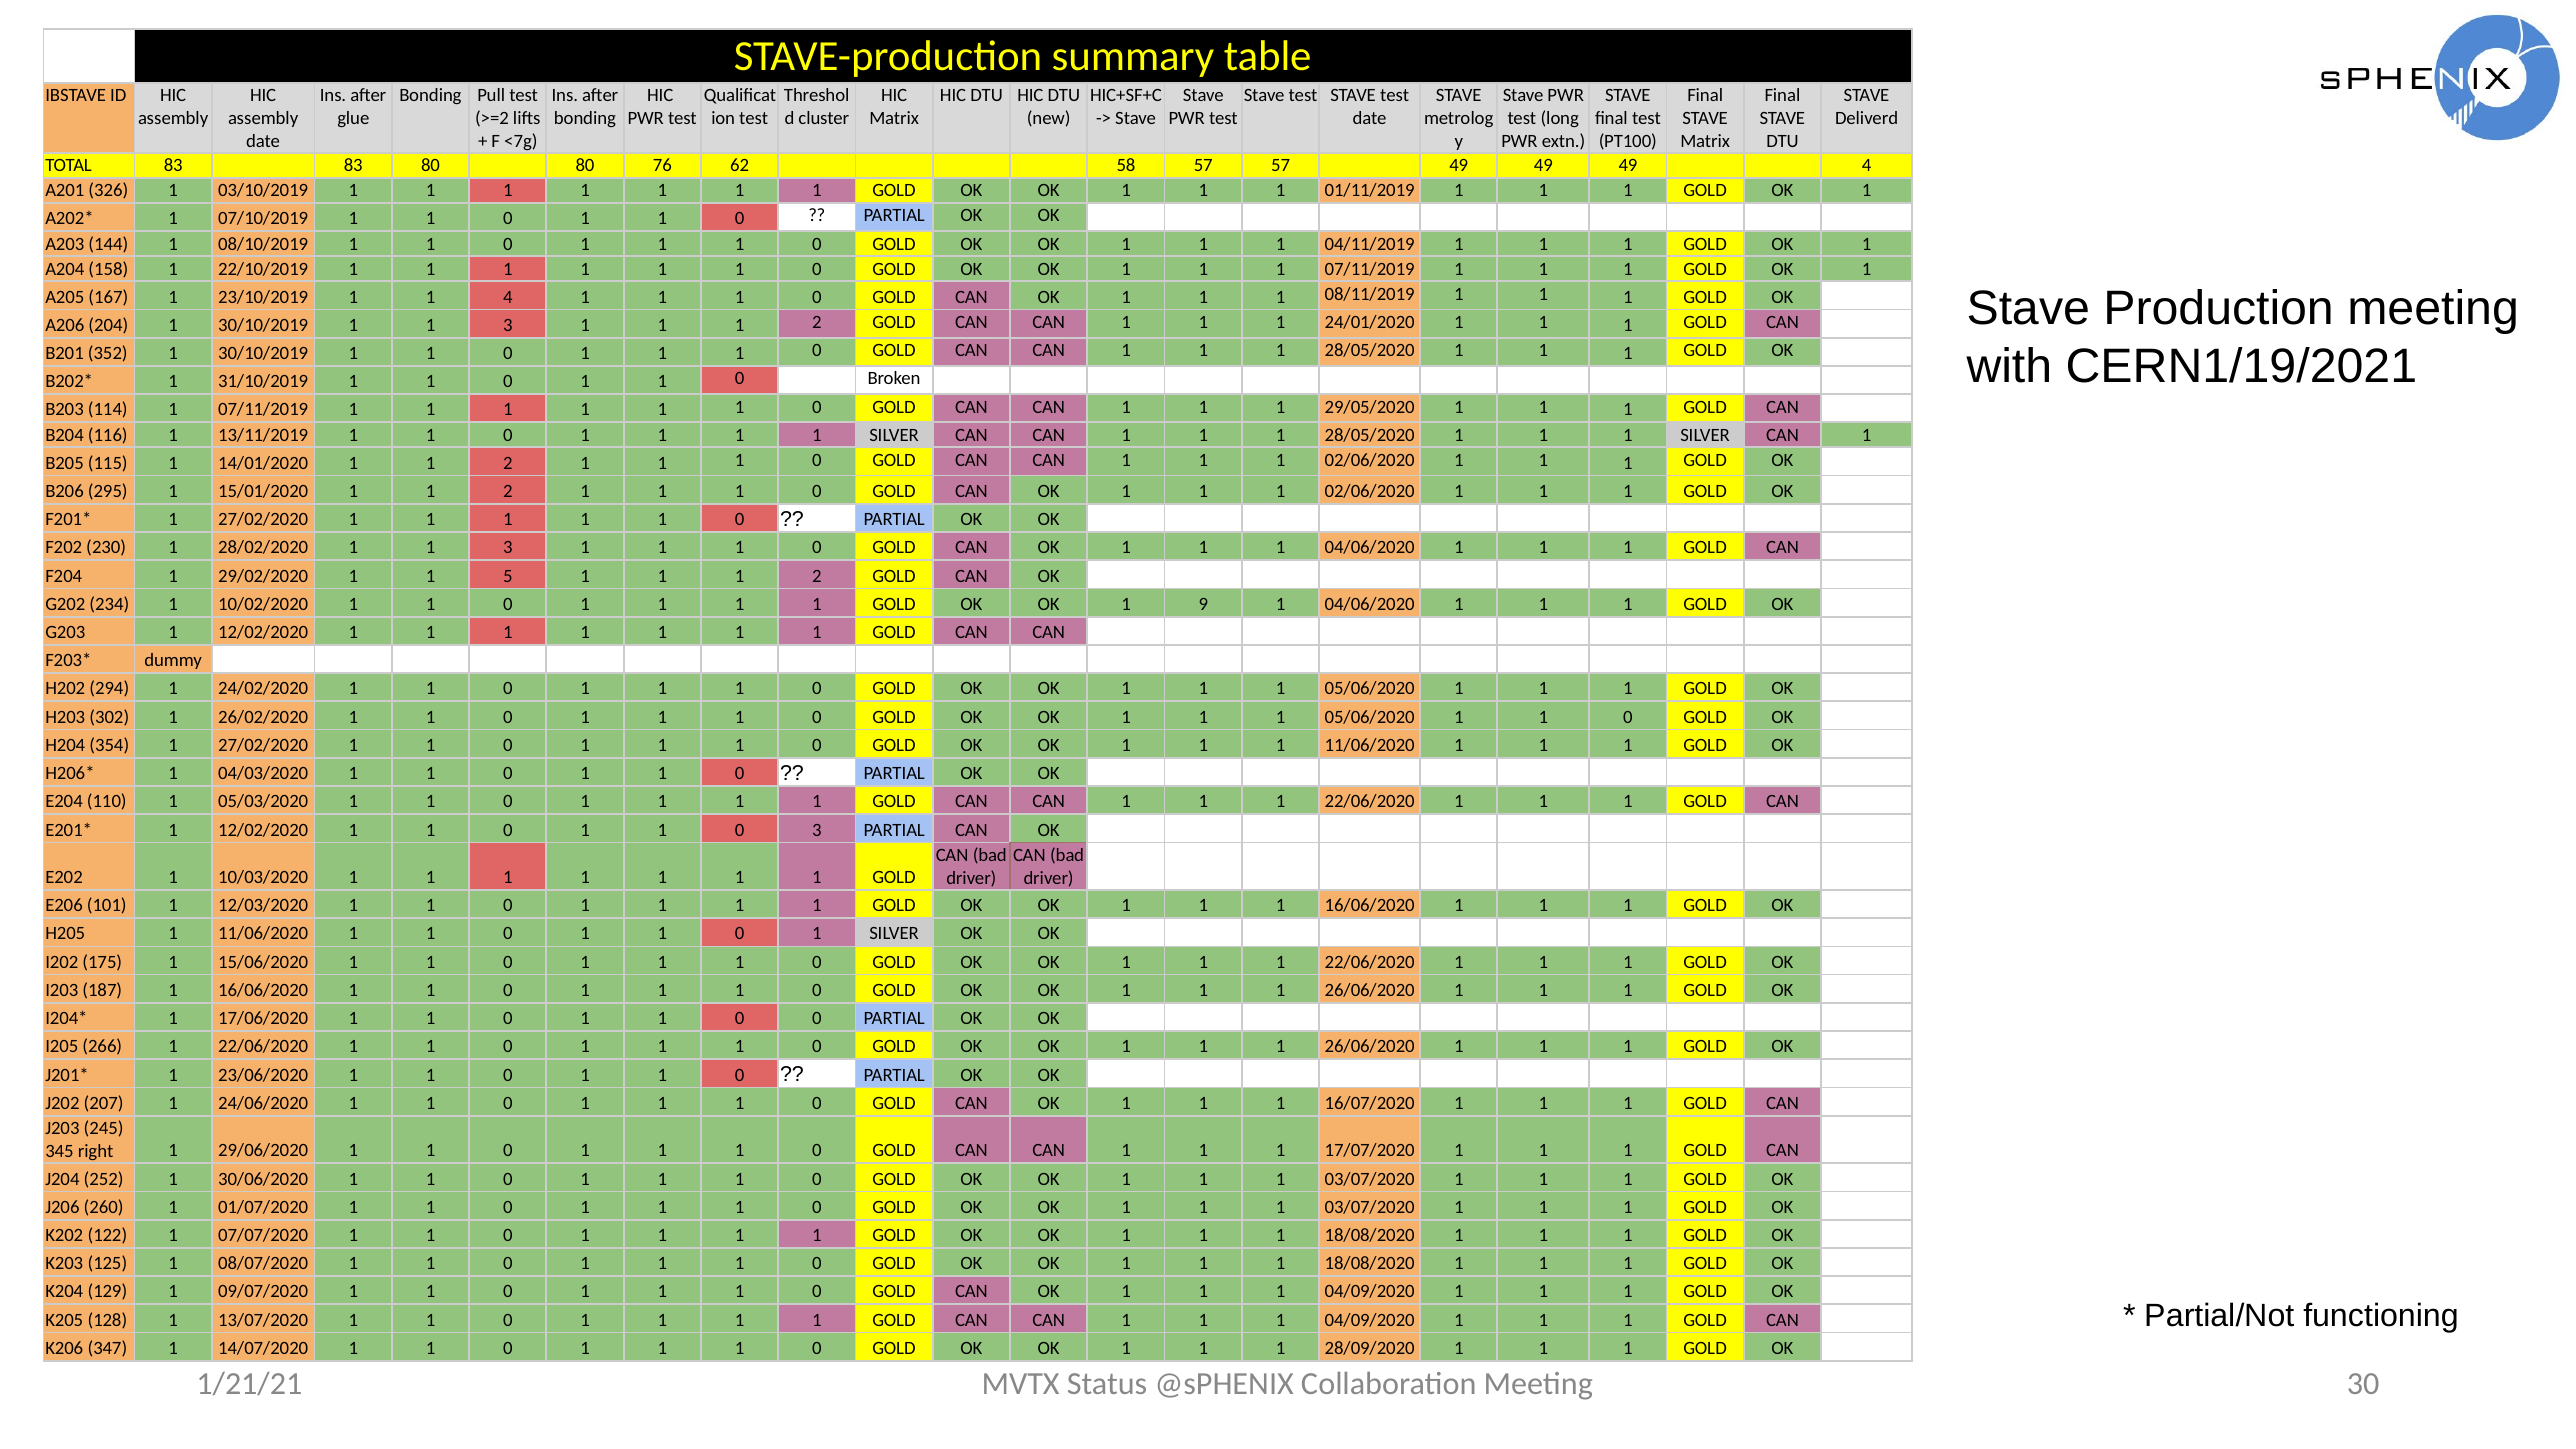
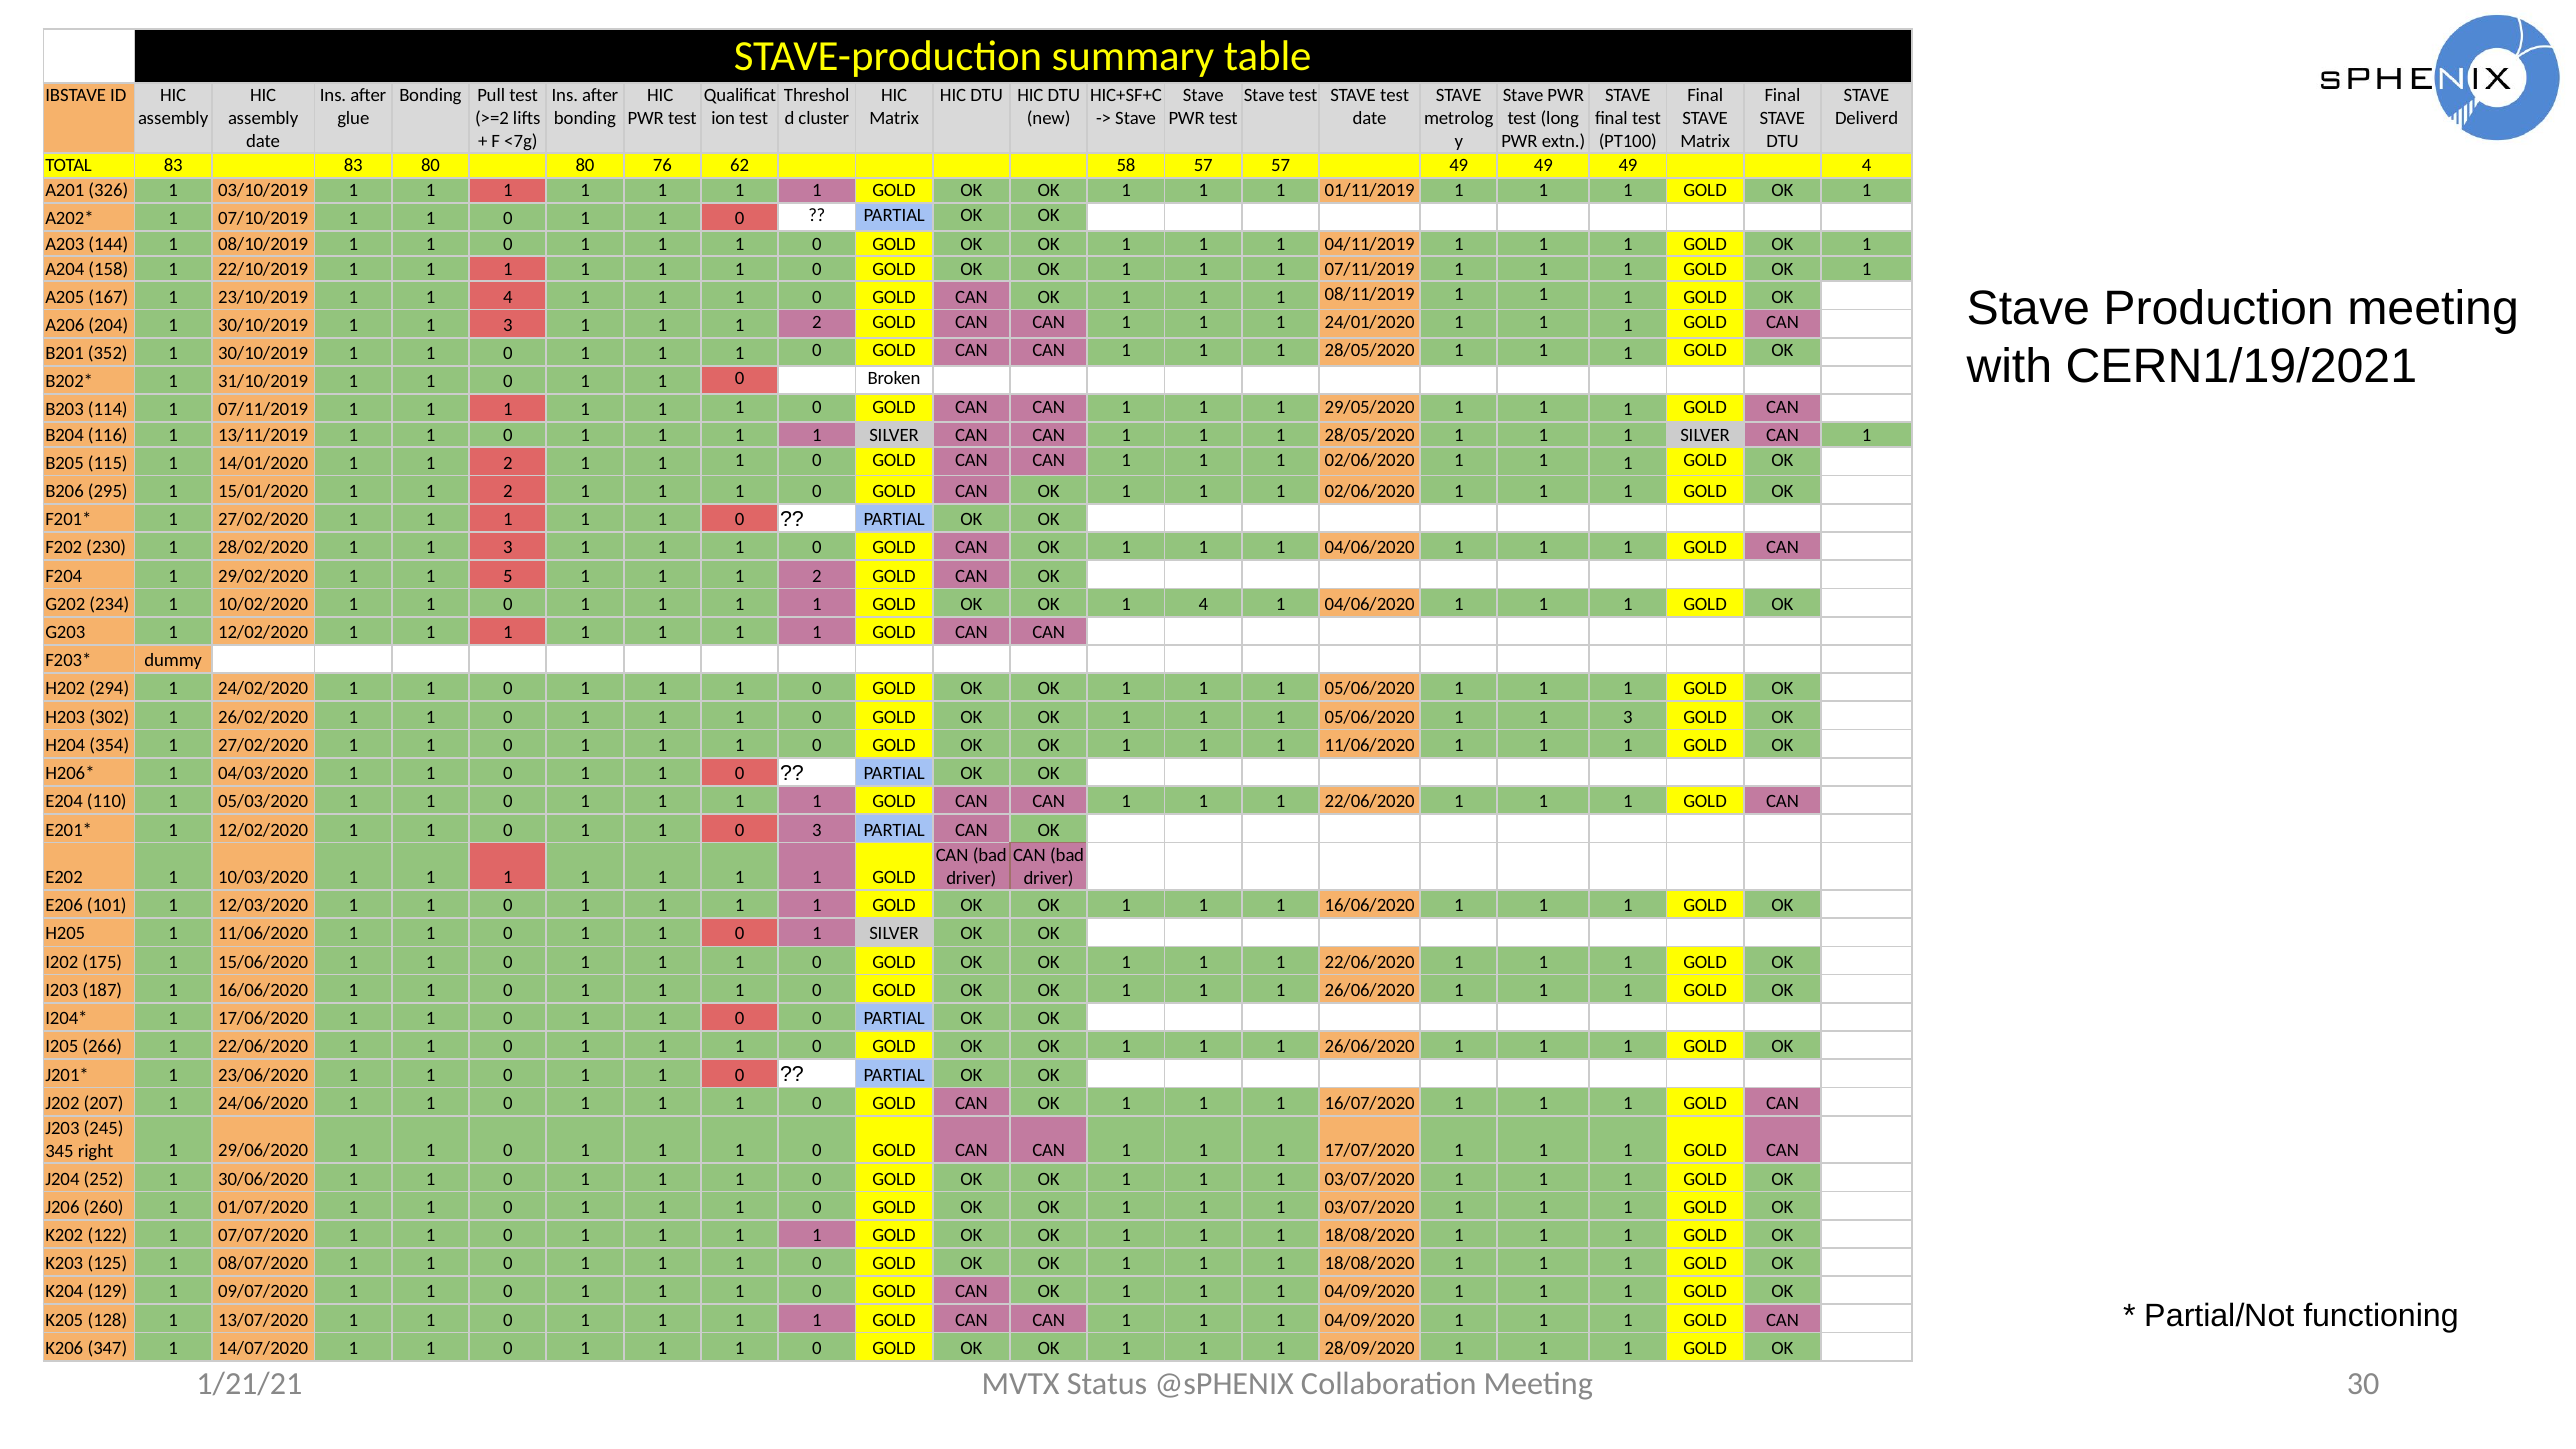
OK 1 9: 9 -> 4 (1203, 604)
05/06/2020 1 1 0: 0 -> 3 (1628, 717)
